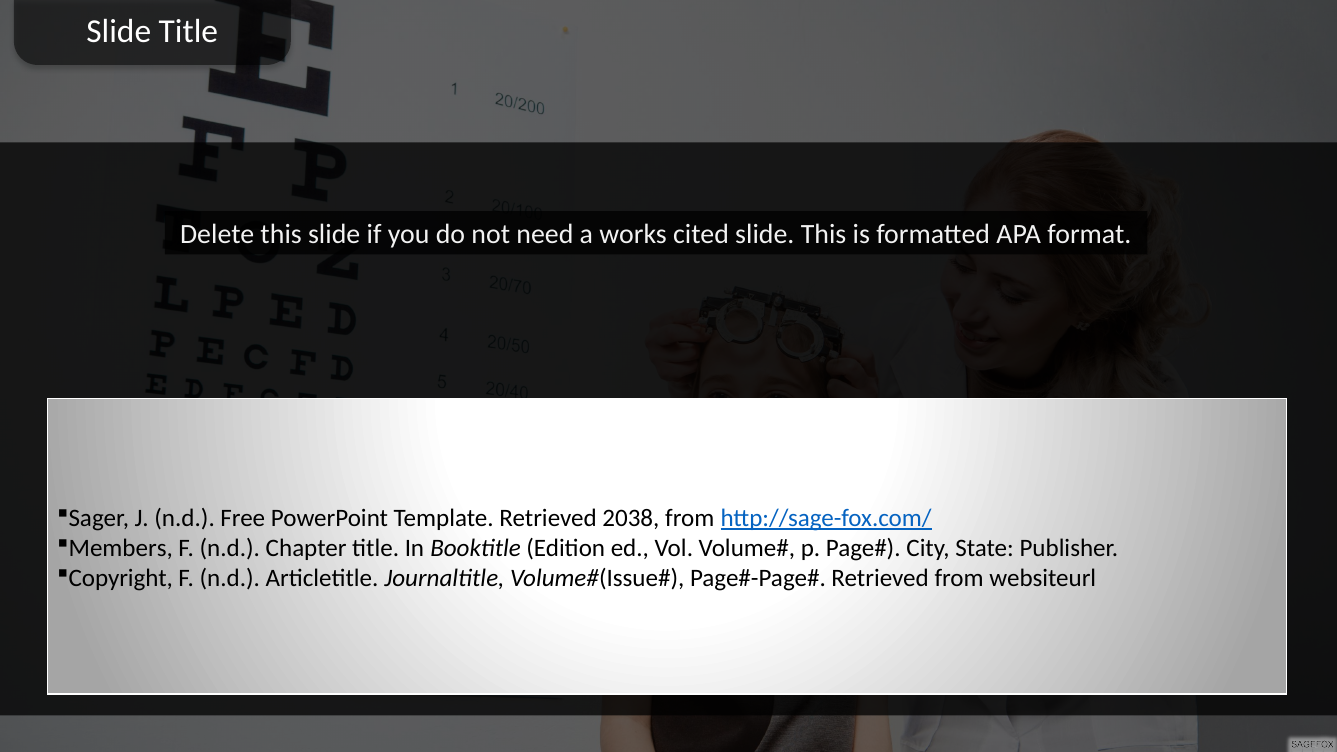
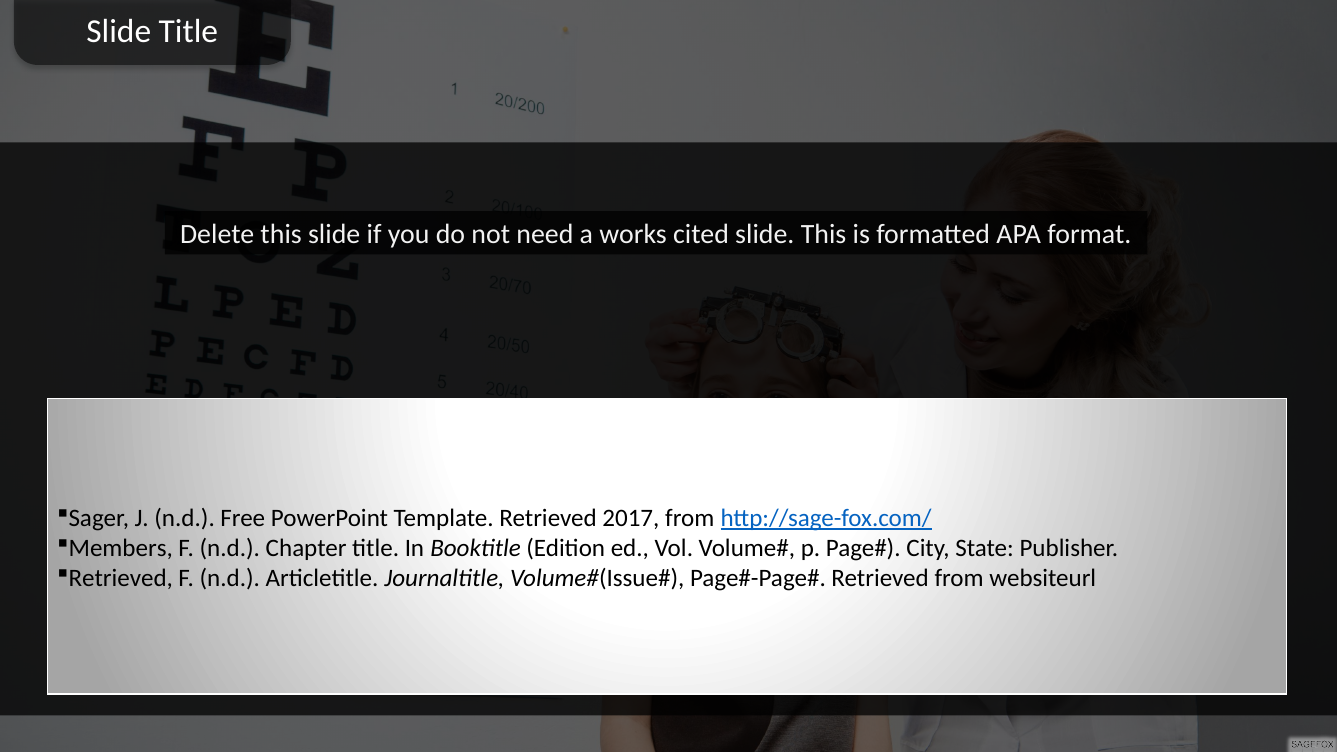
2038: 2038 -> 2017 (631, 518)
Copyright: Copyright -> Retrieved (121, 579)
